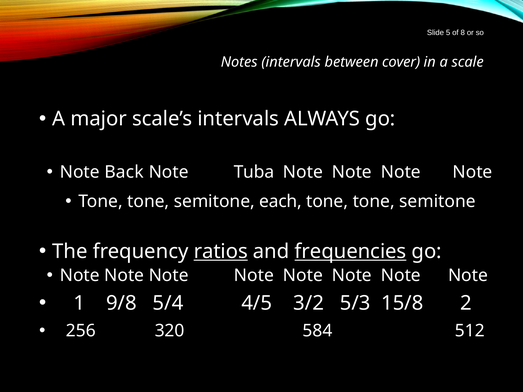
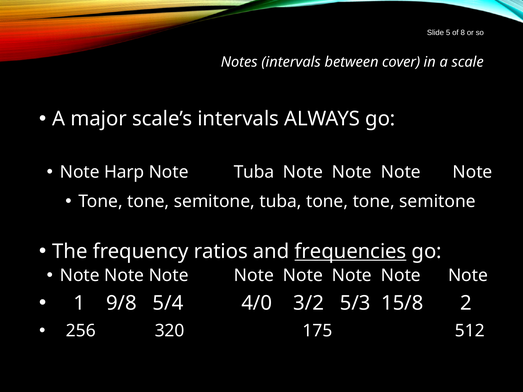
Back: Back -> Harp (124, 172)
semitone each: each -> tuba (280, 201)
ratios underline: present -> none (221, 252)
4/5: 4/5 -> 4/0 (257, 303)
584: 584 -> 175 (317, 331)
